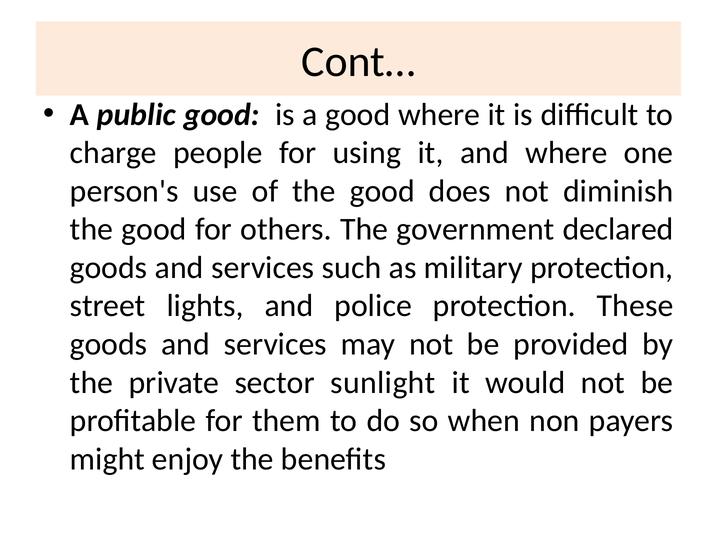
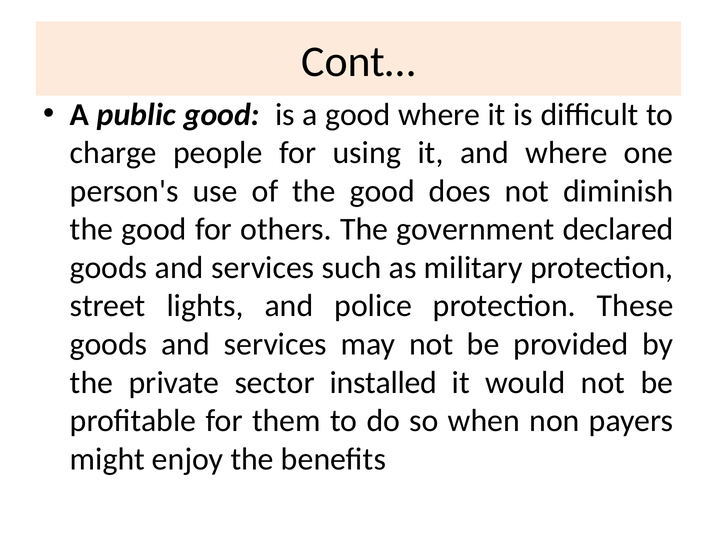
sunlight: sunlight -> installed (383, 382)
